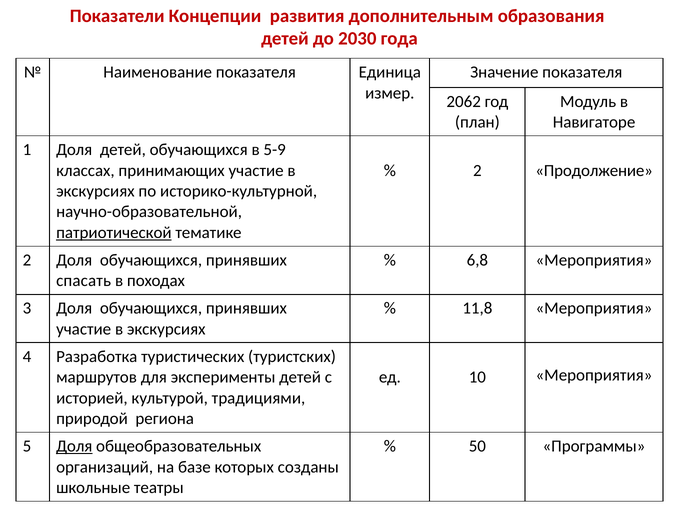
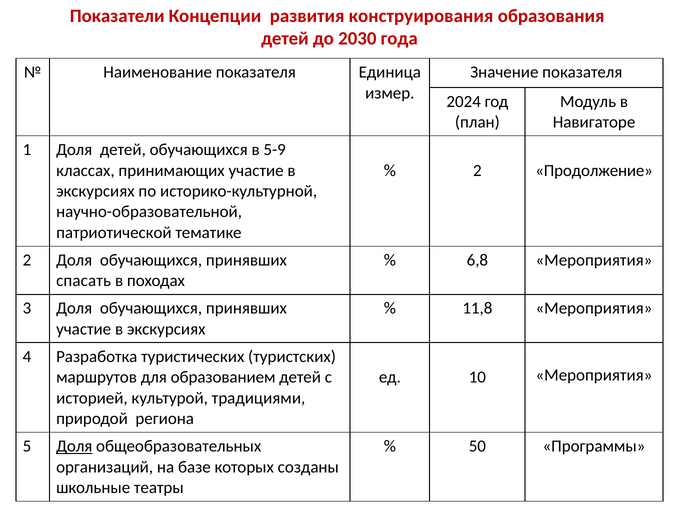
дополнительным: дополнительным -> конструирования (421, 16)
2062: 2062 -> 2024 (464, 102)
патриотической underline: present -> none (114, 233)
эксперименты: эксперименты -> образованием (223, 377)
